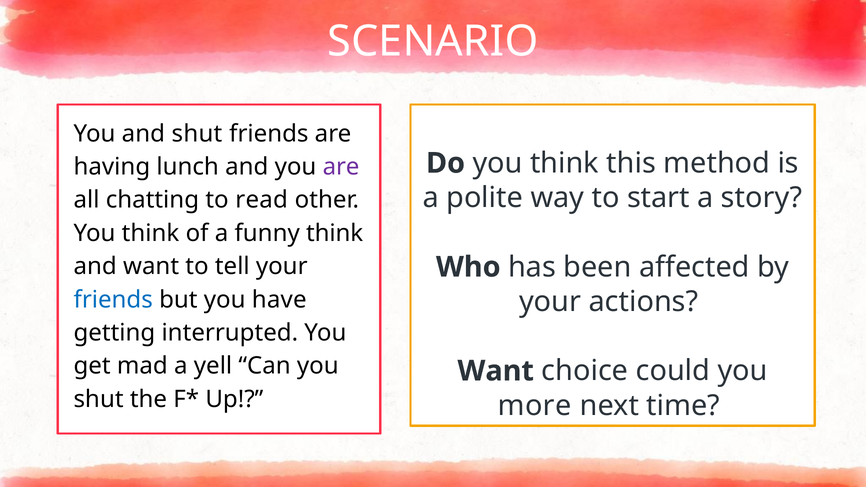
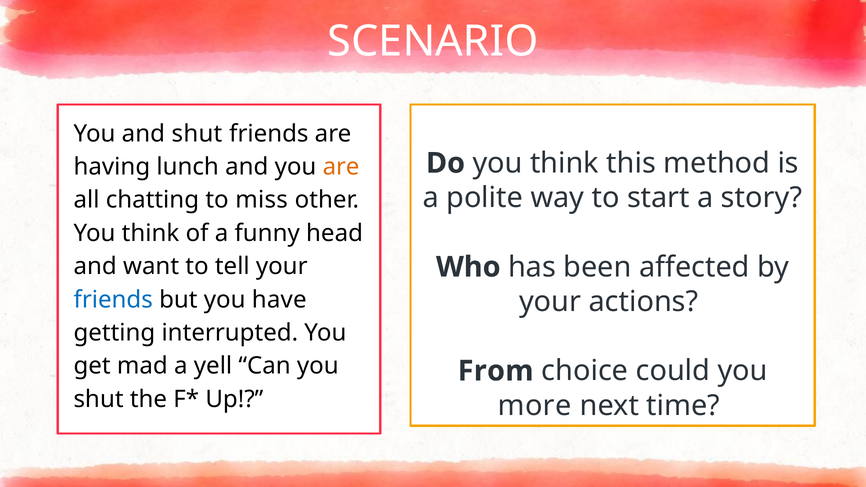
are colour: purple -> orange (341, 167)
read: read -> miss (262, 200)
funny think: think -> head (335, 233)
Want: Want -> From (496, 371)
